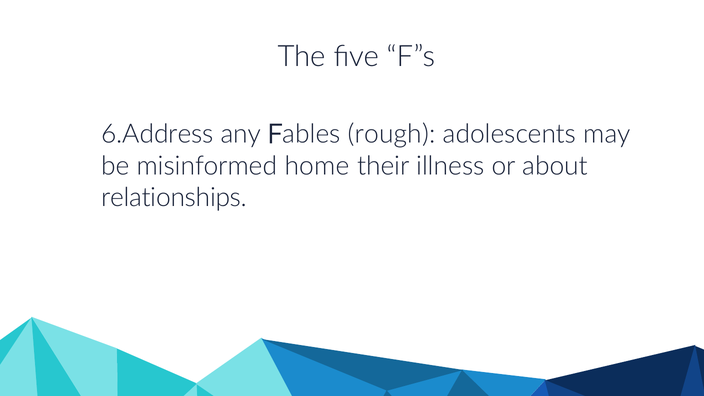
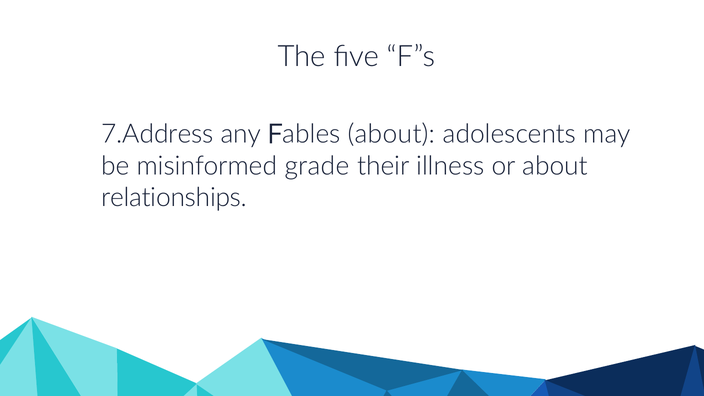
6.Address: 6.Address -> 7.Address (157, 134)
Fables rough: rough -> about (392, 134)
home: home -> grade (317, 166)
